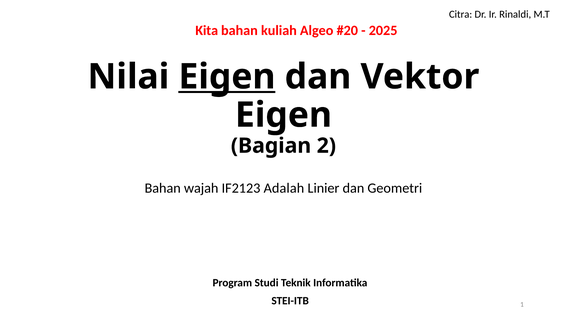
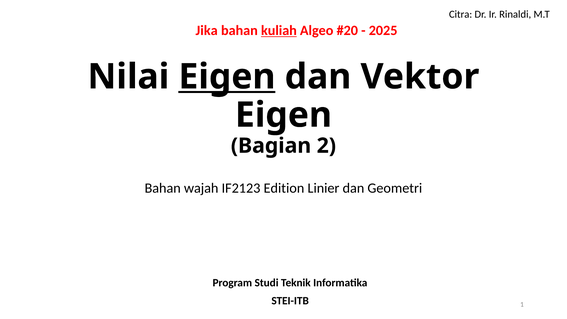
Kita: Kita -> Jika (207, 30)
kuliah underline: none -> present (279, 30)
Adalah: Adalah -> Edition (284, 188)
